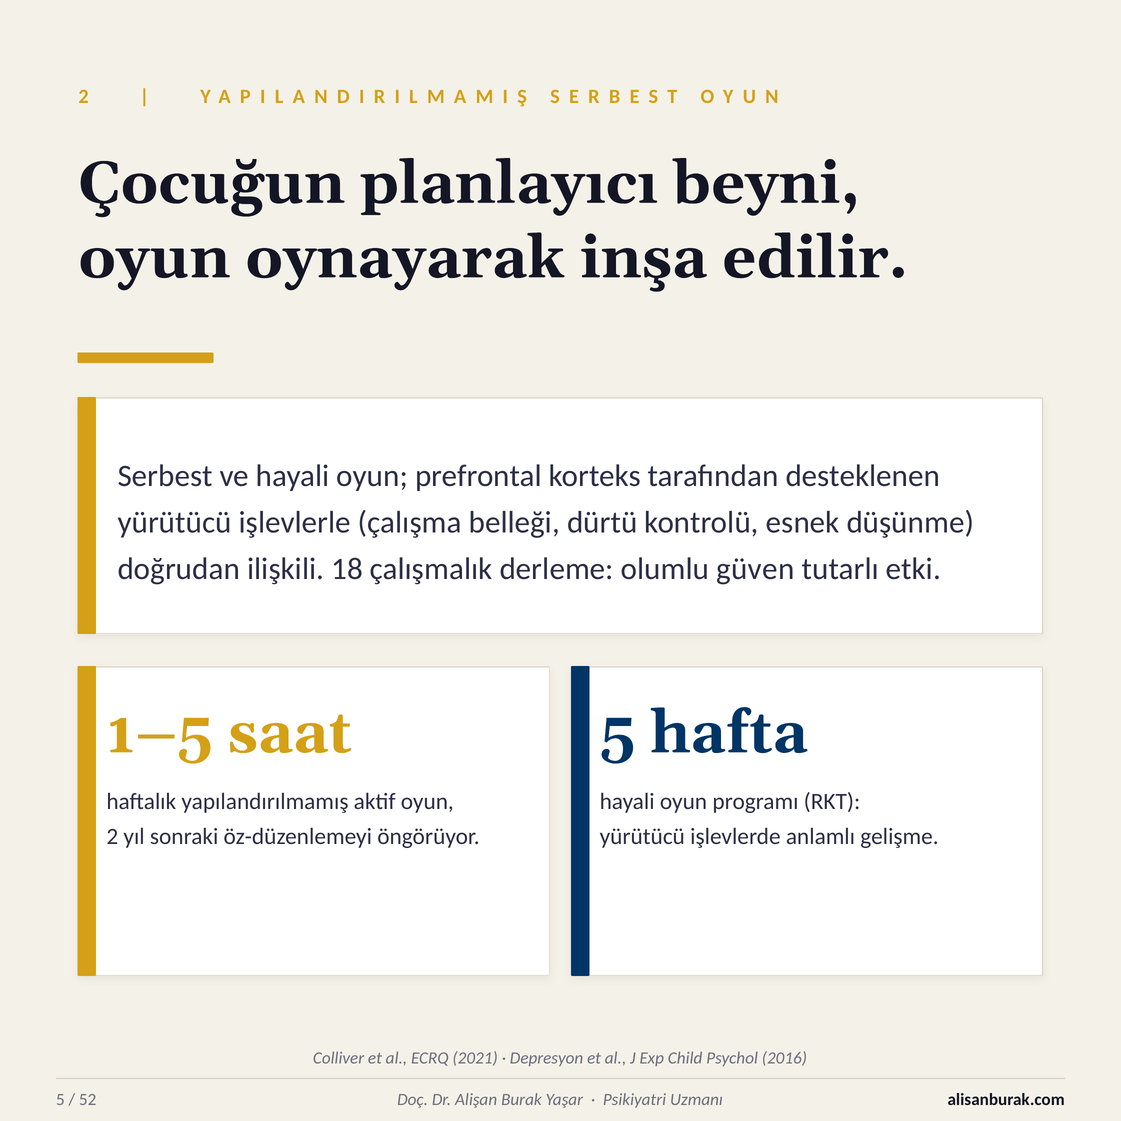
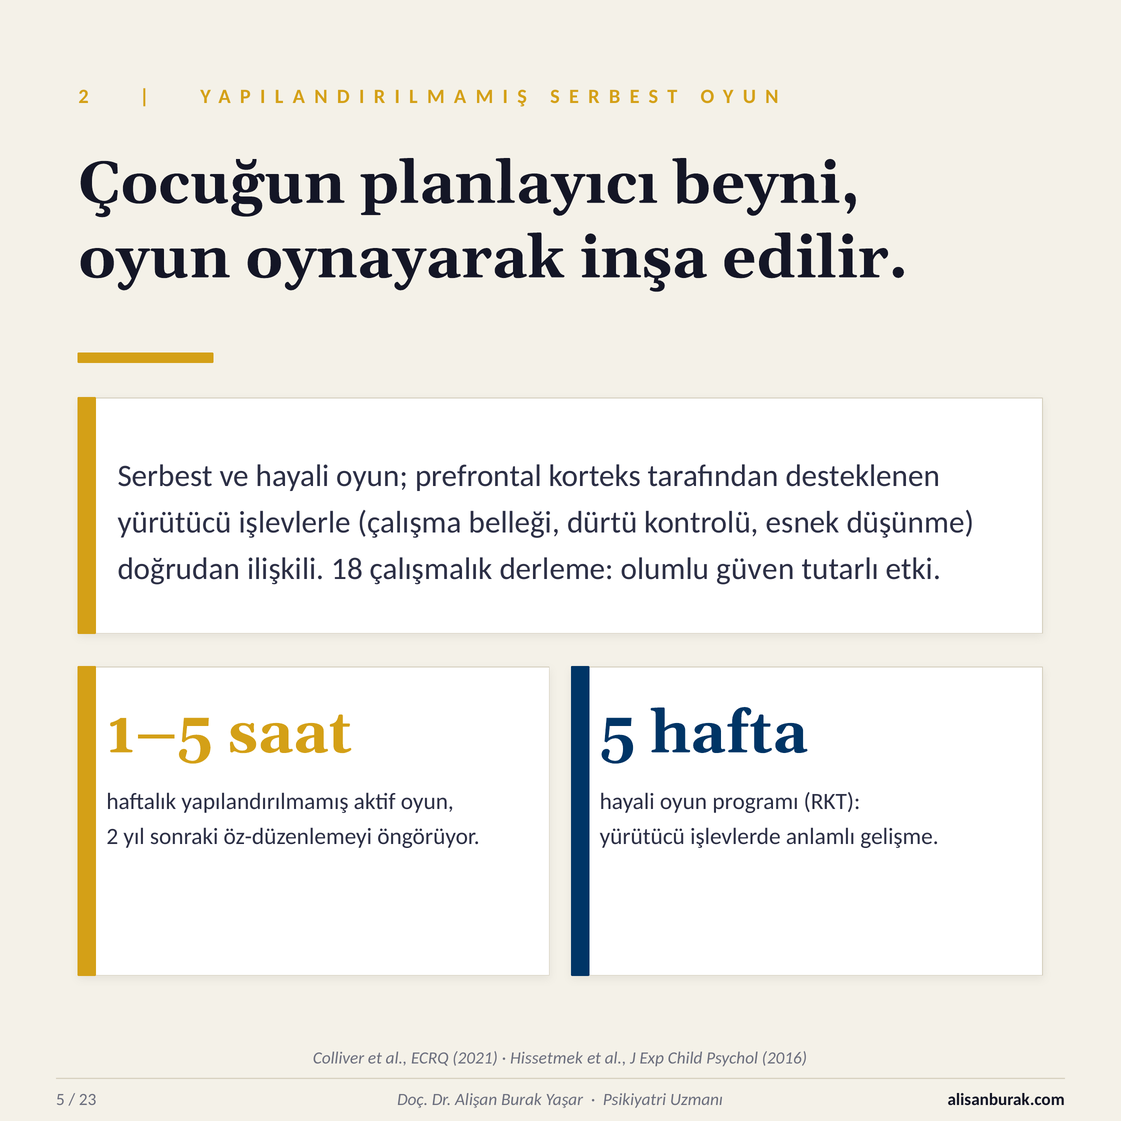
Depresyon: Depresyon -> Hissetmek (546, 1058)
52: 52 -> 23 (88, 1100)
